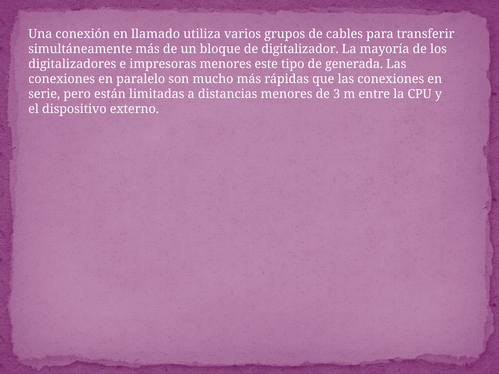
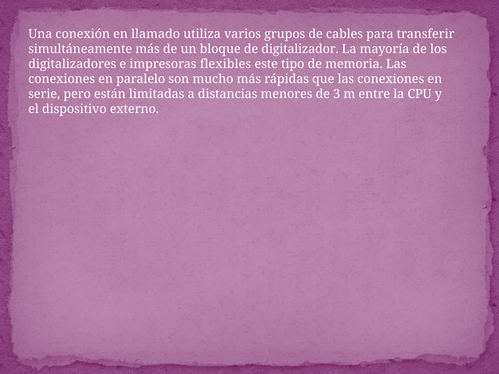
impresoras menores: menores -> flexibles (225, 64)
generada: generada -> memoria (354, 64)
